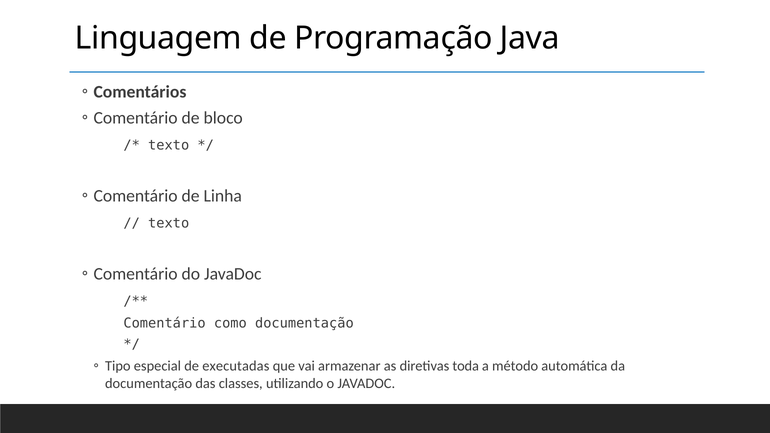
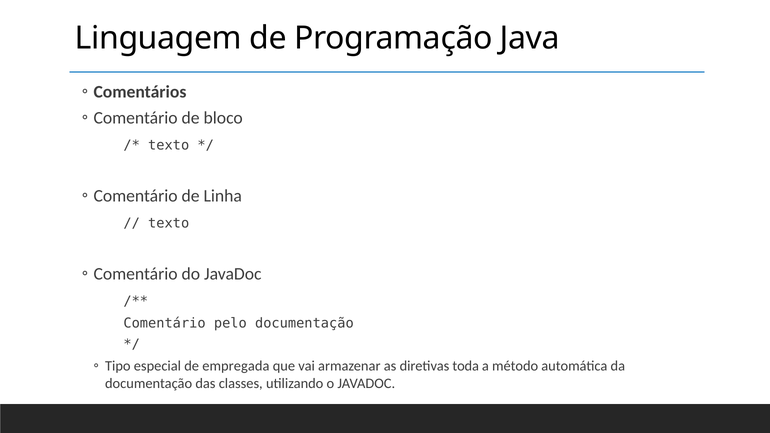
como: como -> pelo (230, 323)
executadas: executadas -> empregada (236, 366)
